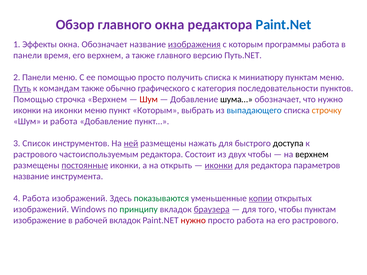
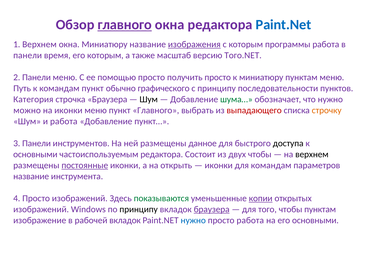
главного underline: none -> present (125, 25)
1 Эффекты: Эффекты -> Верхнем (39, 44)
окна Обозначает: Обозначает -> Миниатюру (105, 44)
его верхнем: верхнем -> которым (105, 55)
также главного: главного -> масштаб (174, 55)
Путь.NET: Путь.NET -> Того.NET (243, 55)
получить списка: списка -> просто (218, 77)
Путь underline: present -> none (22, 88)
командам также: также -> пункт (93, 88)
с категория: категория -> принципу (217, 88)
Помощью: Помощью -> Категория (33, 99)
строчка Верхнем: Верхнем -> Браузера (107, 99)
Шум colour: red -> black (149, 99)
шума… colour: black -> green (236, 99)
иконки: иконки -> можно (27, 110)
пункт Которым: Которым -> Главного (156, 110)
выпадающего colour: blue -> red (254, 110)
3 Список: Список -> Панели (36, 143)
ней underline: present -> none (131, 143)
нажать: нажать -> данное (203, 143)
растрового: растрового -> основными (35, 155)
иконки underline: present -> none (219, 166)
для редактора: редактора -> командам (271, 166)
4 Работа: Работа -> Просто (36, 199)
принципу colour: green -> black (139, 210)
нужно colour: red -> blue (193, 221)
его растрового: растрового -> основными (315, 221)
